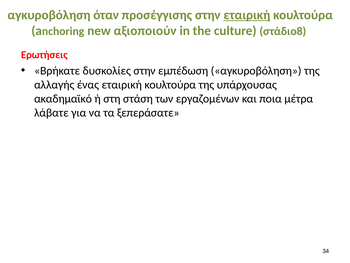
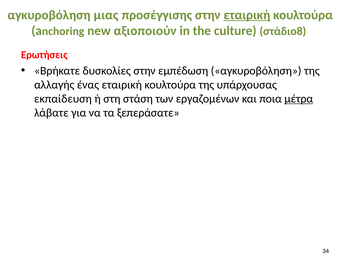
όταν: όταν -> μιας (106, 15)
ακαδημαϊκό: ακαδημαϊκό -> εκπαίδευση (63, 99)
μέτρα underline: none -> present (299, 99)
